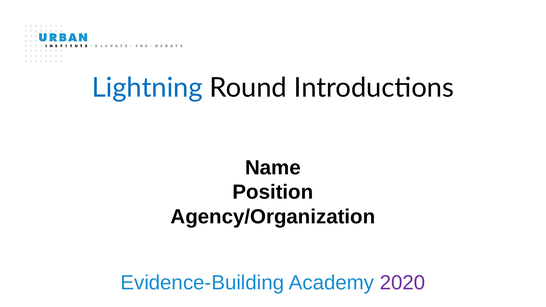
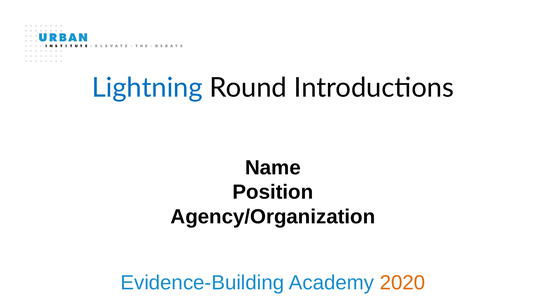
2020 colour: purple -> orange (403, 283)
